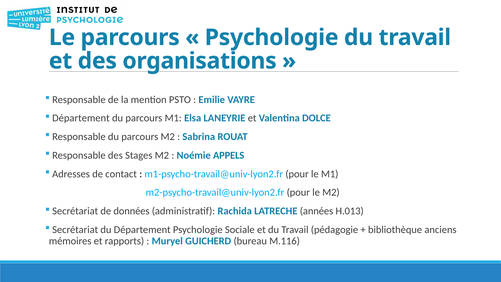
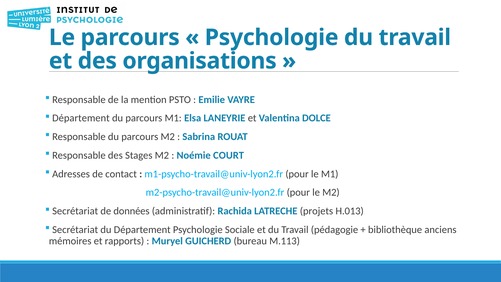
APPELS: APPELS -> COURT (229, 155)
années: années -> projets (316, 211)
M.116: M.116 -> M.113 (285, 241)
